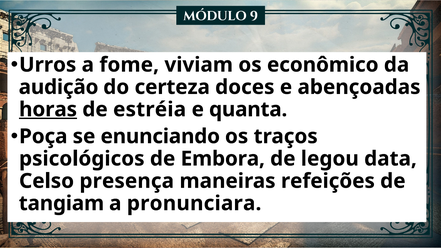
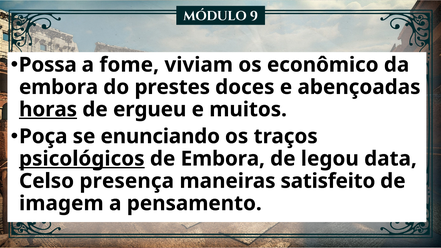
Urros: Urros -> Possa (48, 65)
audição: audição -> embora (59, 87)
certeza: certeza -> prestes (172, 87)
estréia: estréia -> ergueu (150, 109)
quanta: quanta -> muitos (248, 109)
psicológicos underline: none -> present (82, 159)
refeições: refeições -> satisfeito (328, 181)
tangiam: tangiam -> imagem (61, 203)
pronunciara: pronunciara -> pensamento (194, 203)
